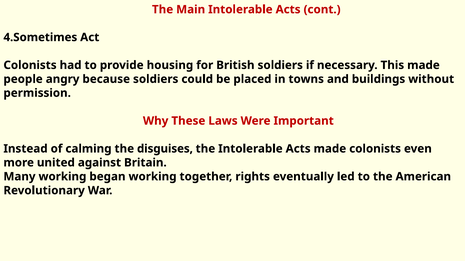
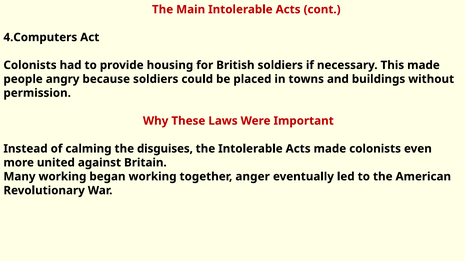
4.Sometimes: 4.Sometimes -> 4.Computers (40, 37)
rights: rights -> anger (253, 177)
